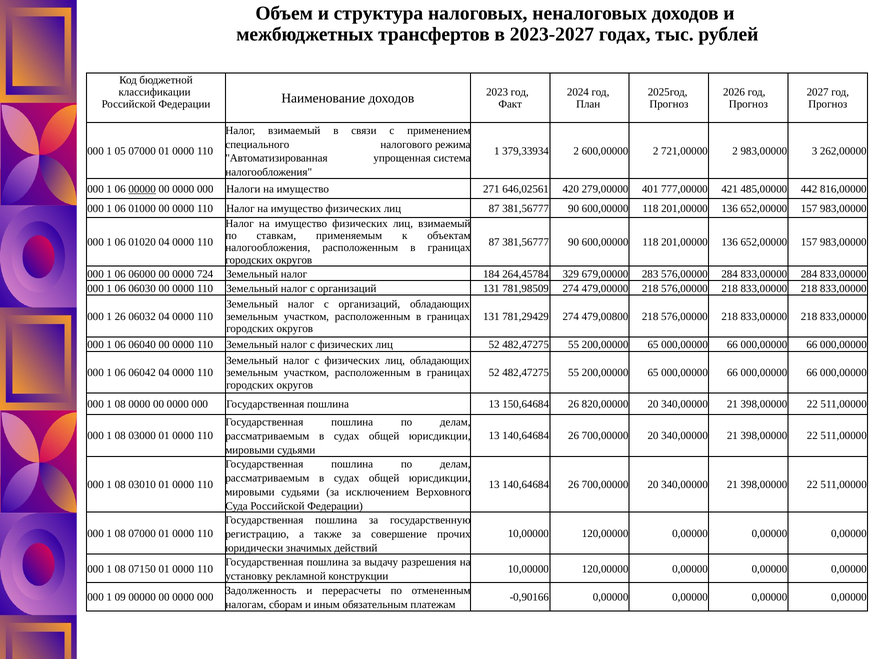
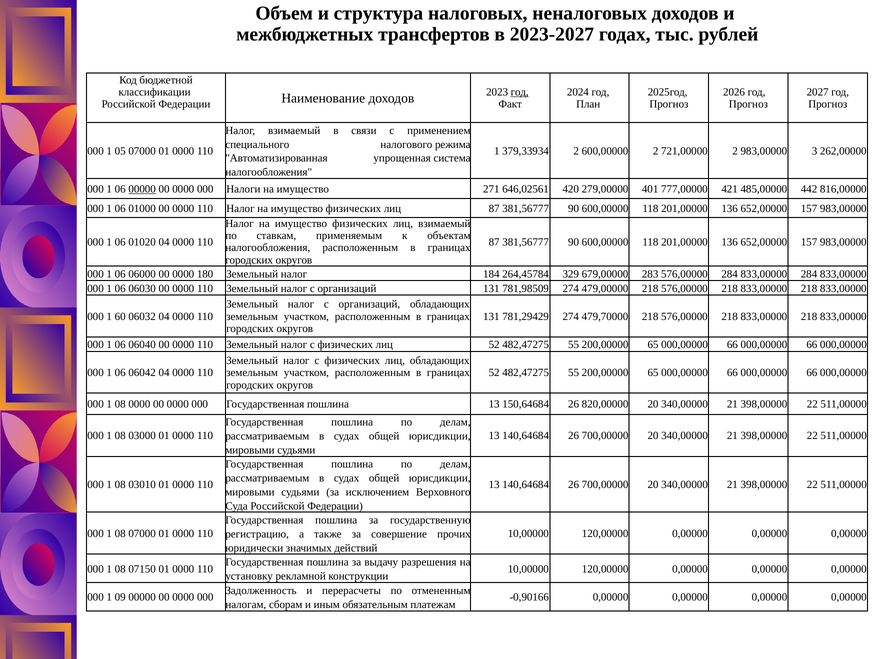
год underline: none -> present (520, 92)
724: 724 -> 180 (205, 274)
1 26: 26 -> 60 (120, 316)
479,00800: 479,00800 -> 479,70000 (605, 316)
